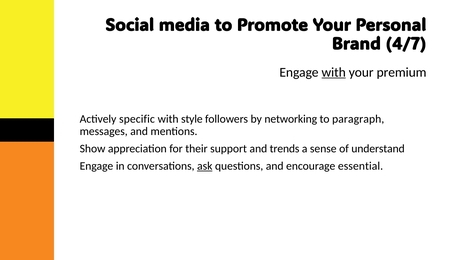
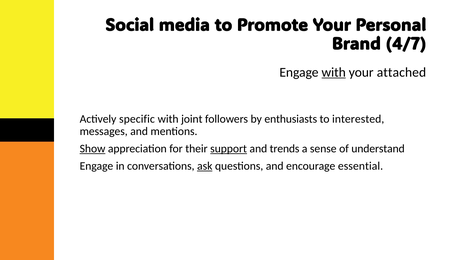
premium: premium -> attached (401, 72)
style: style -> joint (192, 119)
networking: networking -> enthusiasts (291, 119)
paragraph: paragraph -> interested (358, 119)
Show underline: none -> present (93, 149)
support underline: none -> present (229, 149)
